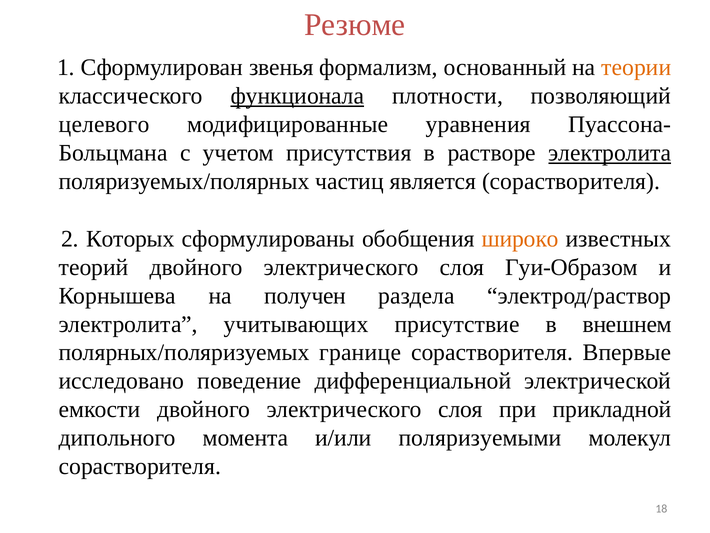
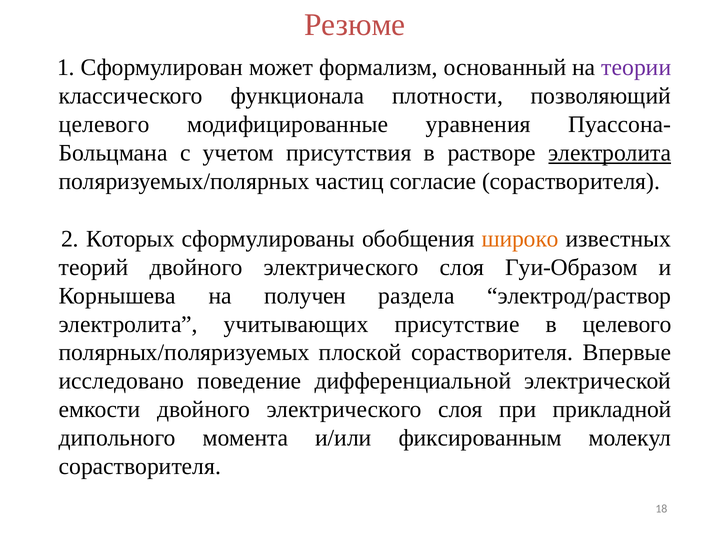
звенья: звенья -> может (281, 68)
теории colour: orange -> purple (636, 68)
функционала underline: present -> none (297, 96)
является: является -> согласие (433, 181)
в внешнем: внешнем -> целевого (627, 324)
границе: границе -> плоской (360, 352)
поляризуемыми: поляризуемыми -> фиксированным (480, 438)
